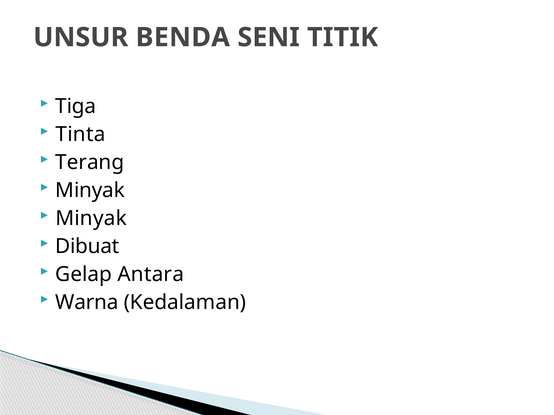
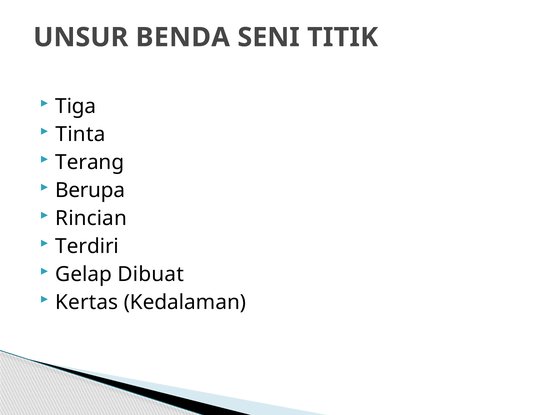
Minyak: Minyak -> Berupa (90, 190)
Minyak: Minyak -> Rincian (91, 219)
Dibuat: Dibuat -> Terdiri (87, 247)
Antara: Antara -> Dibuat (151, 275)
Warna: Warna -> Kertas (87, 303)
